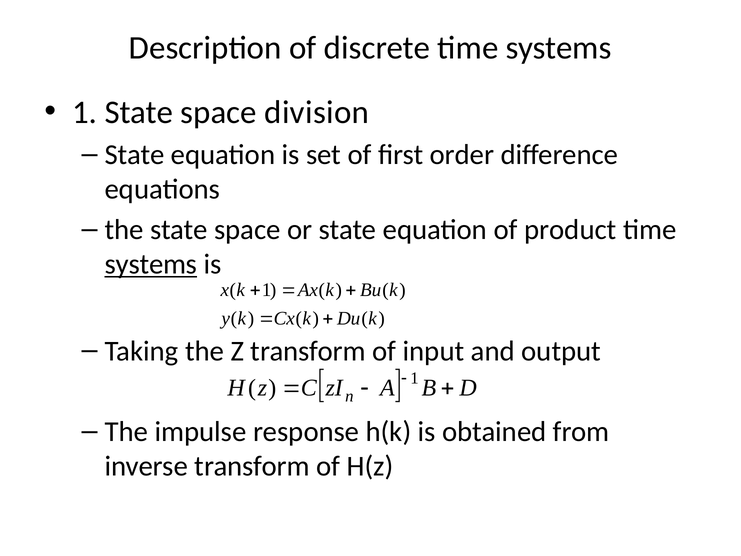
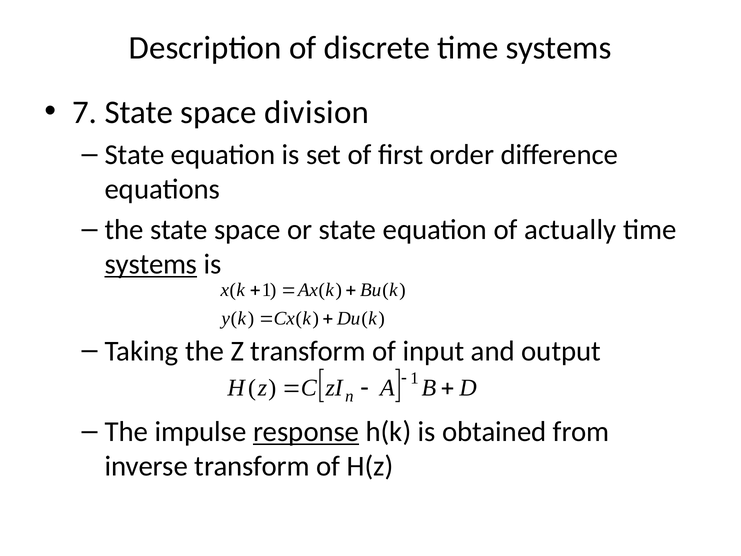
1: 1 -> 7 (85, 112)
product: product -> actually (570, 230)
response underline: none -> present (306, 432)
